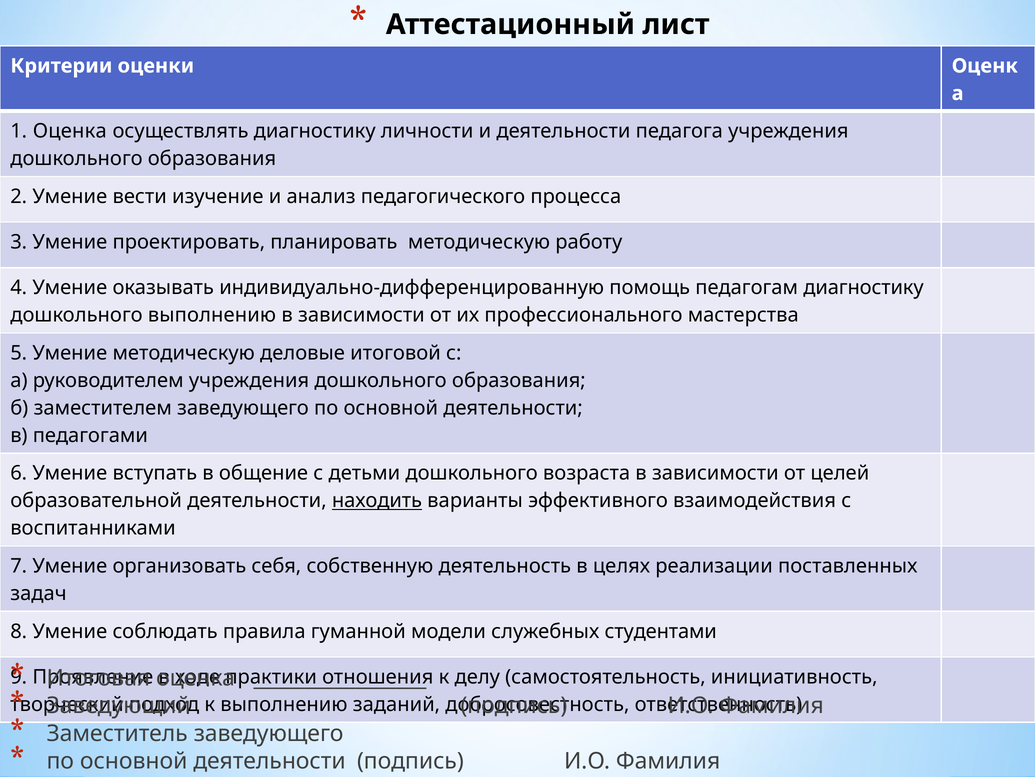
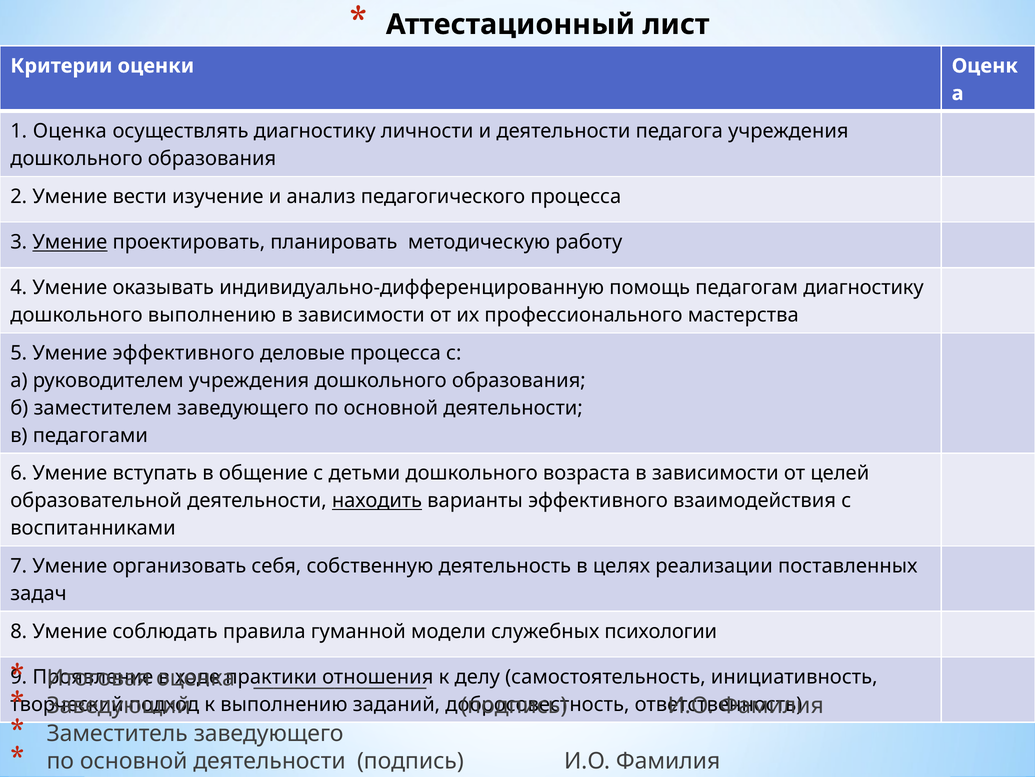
Умение underline: none -> present (70, 242)
Умение методическую: методическую -> эффективного (184, 353)
деловые итоговой: итоговой -> процесса (396, 353)
студентами: студентами -> психологии (661, 631)
